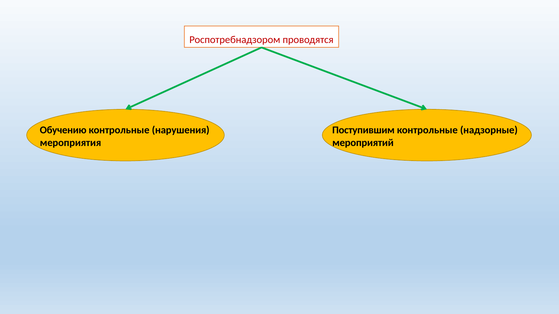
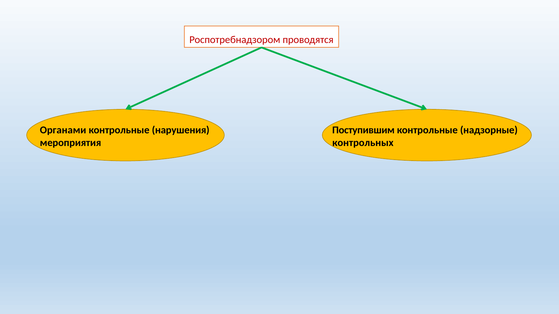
Обучению: Обучению -> Органами (63, 130)
мероприятий: мероприятий -> контрольных (363, 143)
